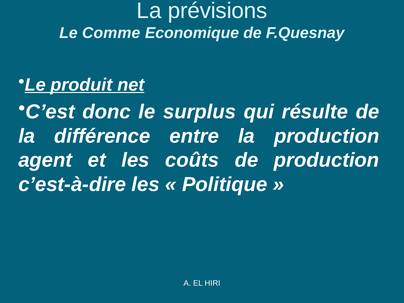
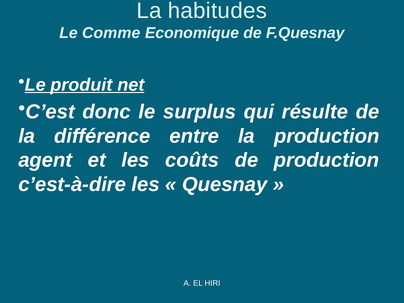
prévisions: prévisions -> habitudes (217, 11)
Politique: Politique -> Quesnay (225, 185)
